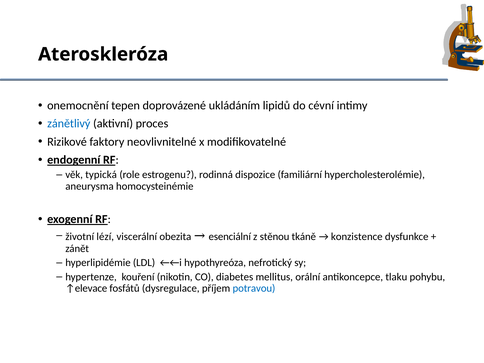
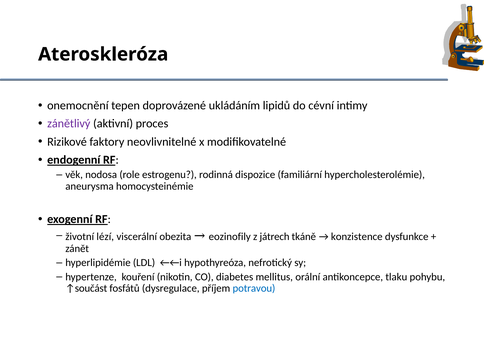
zánětlivý colour: blue -> purple (69, 124)
typická: typická -> nodosa (101, 175)
esenciální: esenciální -> eozinofily (230, 236)
stěnou: stěnou -> játrech (275, 236)
↑elevace: ↑elevace -> ↑součást (86, 288)
